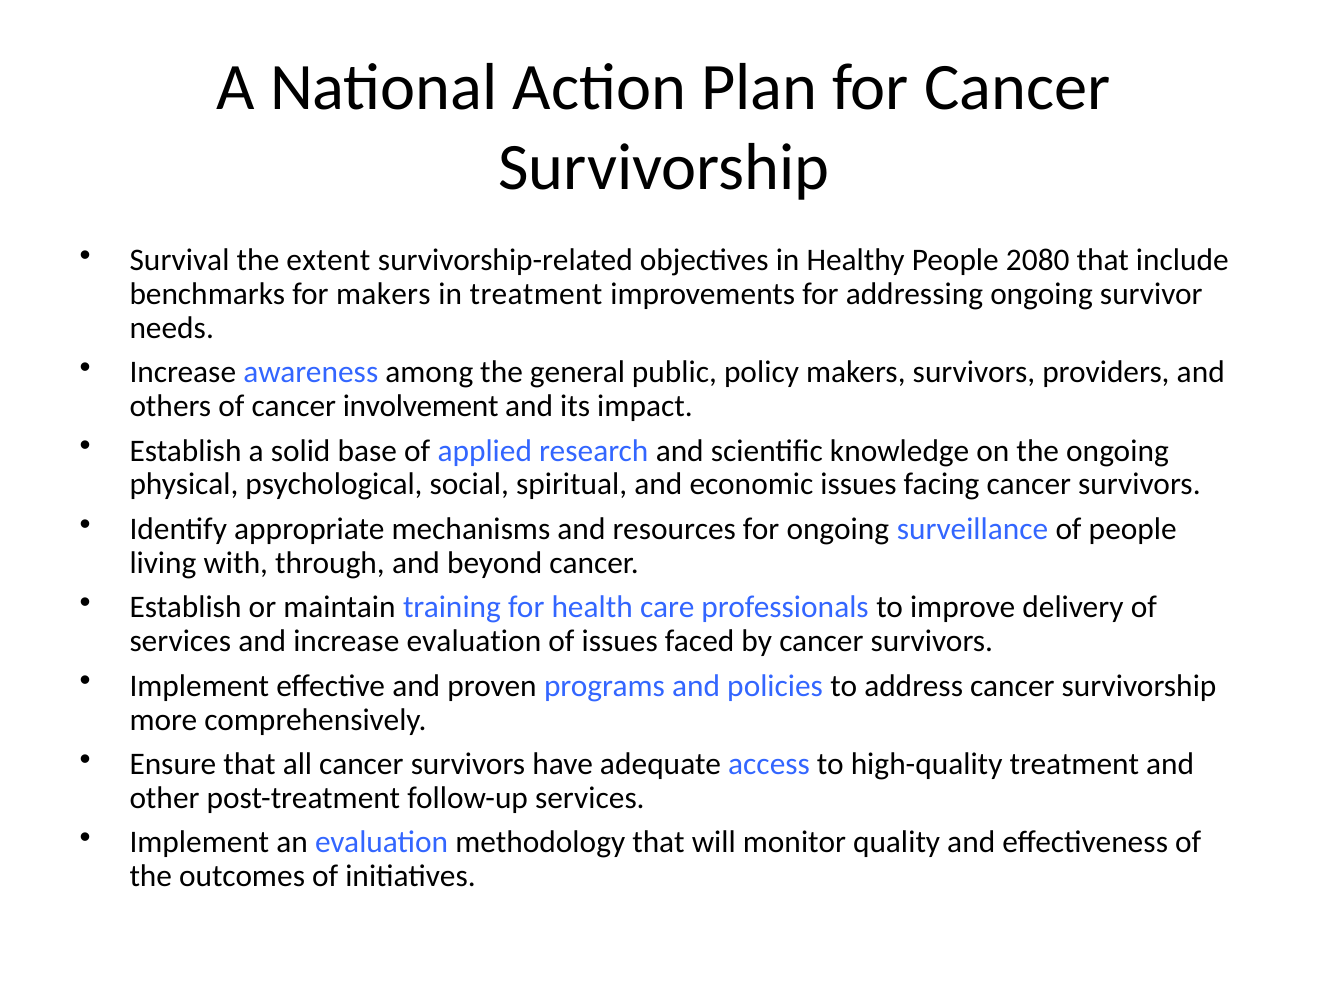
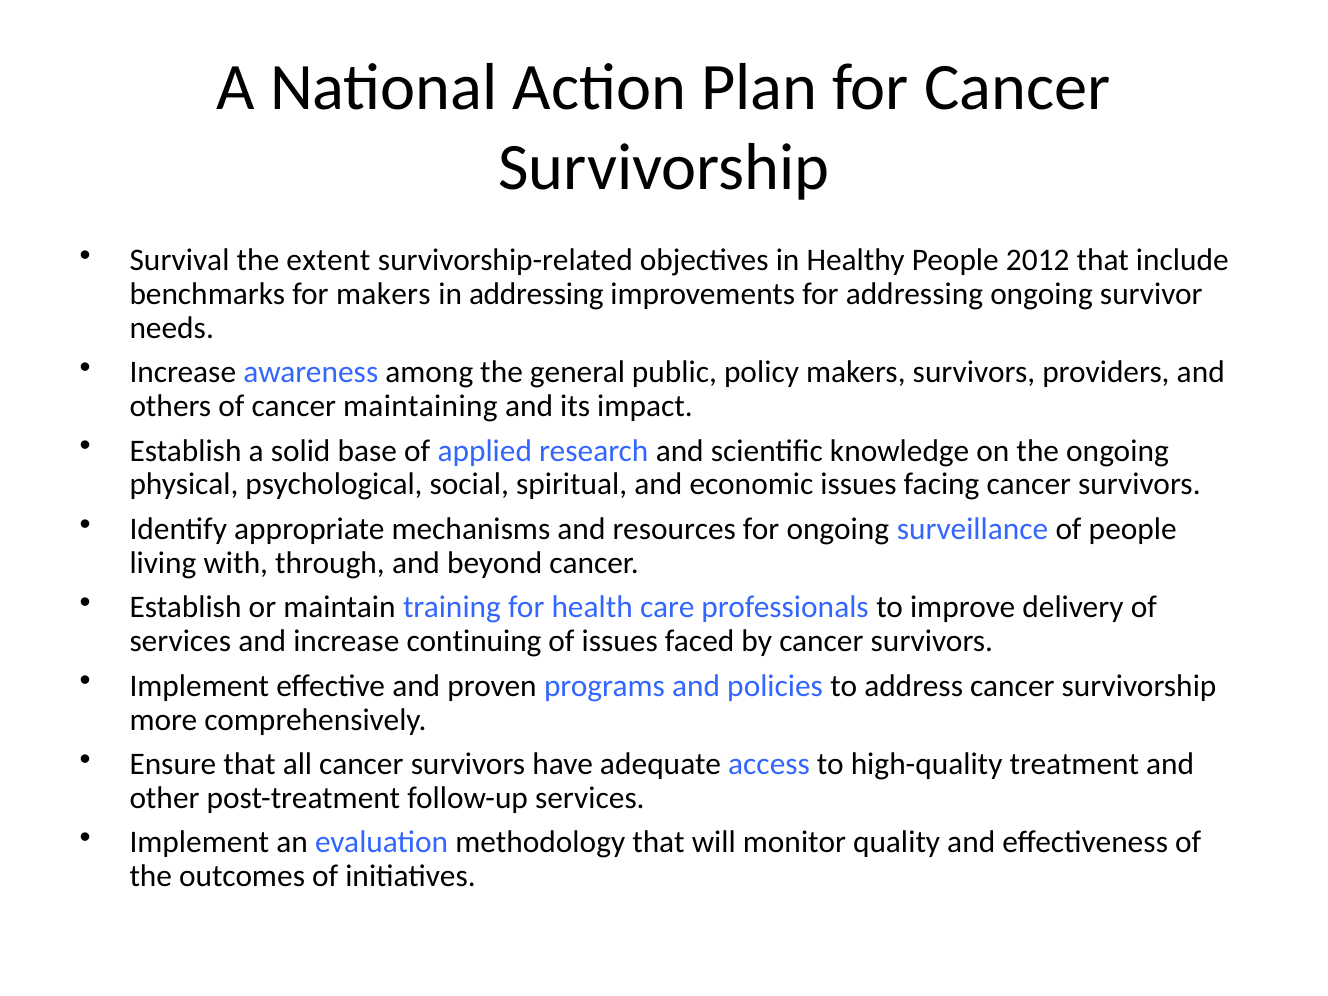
2080: 2080 -> 2012 (1038, 260)
in treatment: treatment -> addressing (536, 294)
involvement: involvement -> maintaining (420, 406)
increase evaluation: evaluation -> continuing (474, 641)
